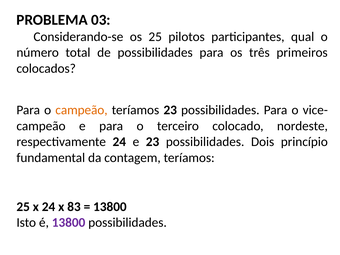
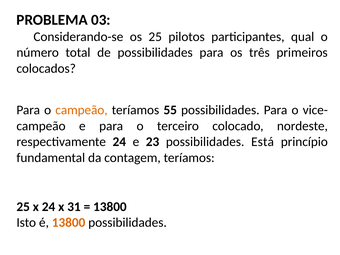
teríamos 23: 23 -> 55 (170, 110)
Dois: Dois -> Está (263, 142)
83: 83 -> 31 (74, 207)
13800 colour: purple -> orange (69, 223)
